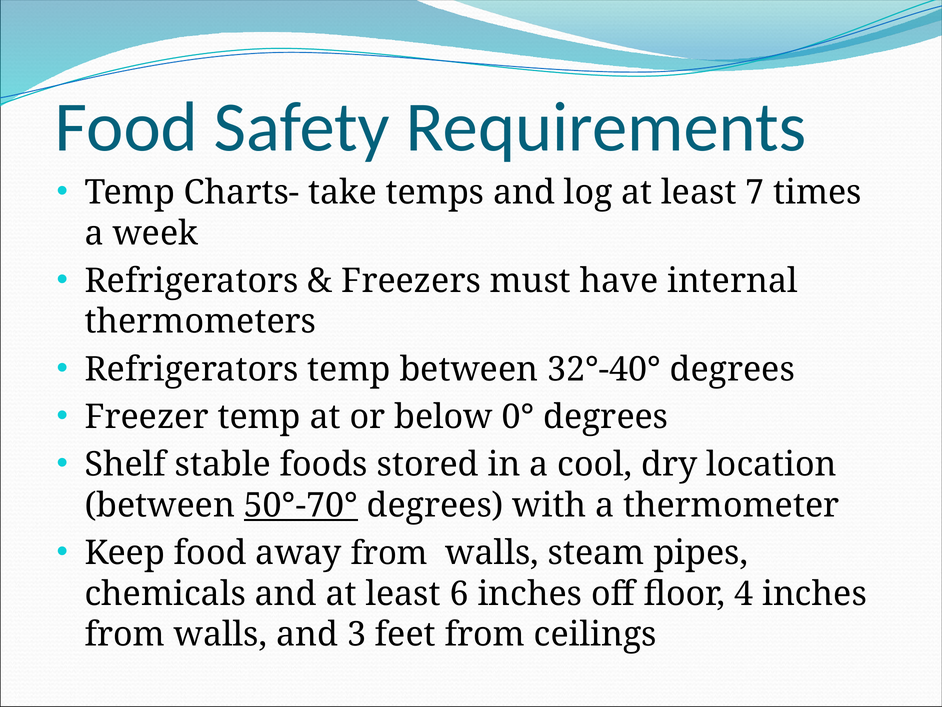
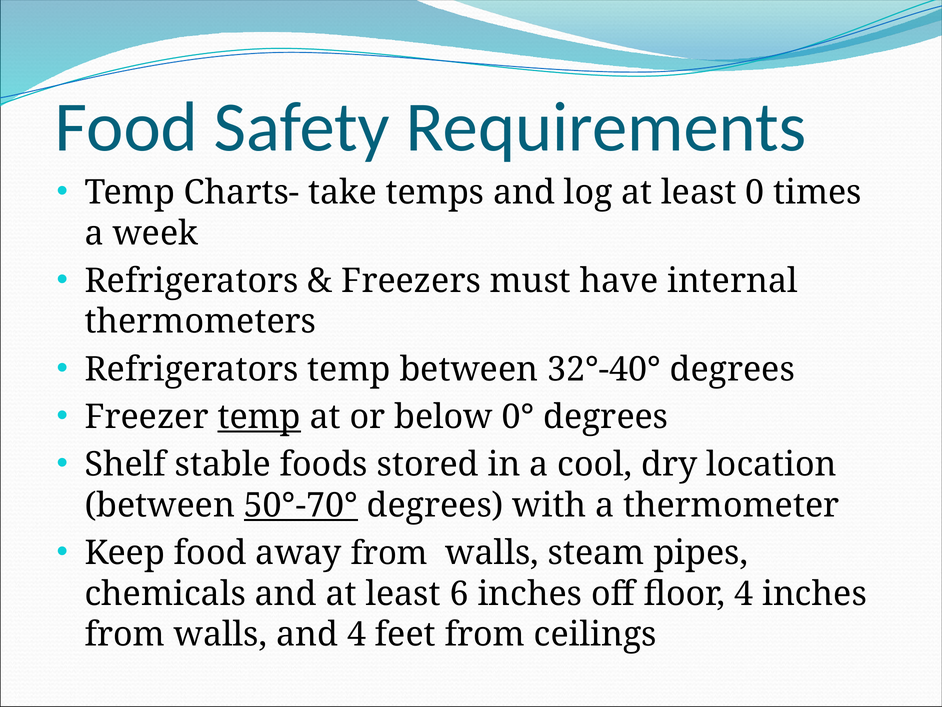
7: 7 -> 0 (755, 192)
temp underline: none -> present (259, 417)
and 3: 3 -> 4 (357, 634)
